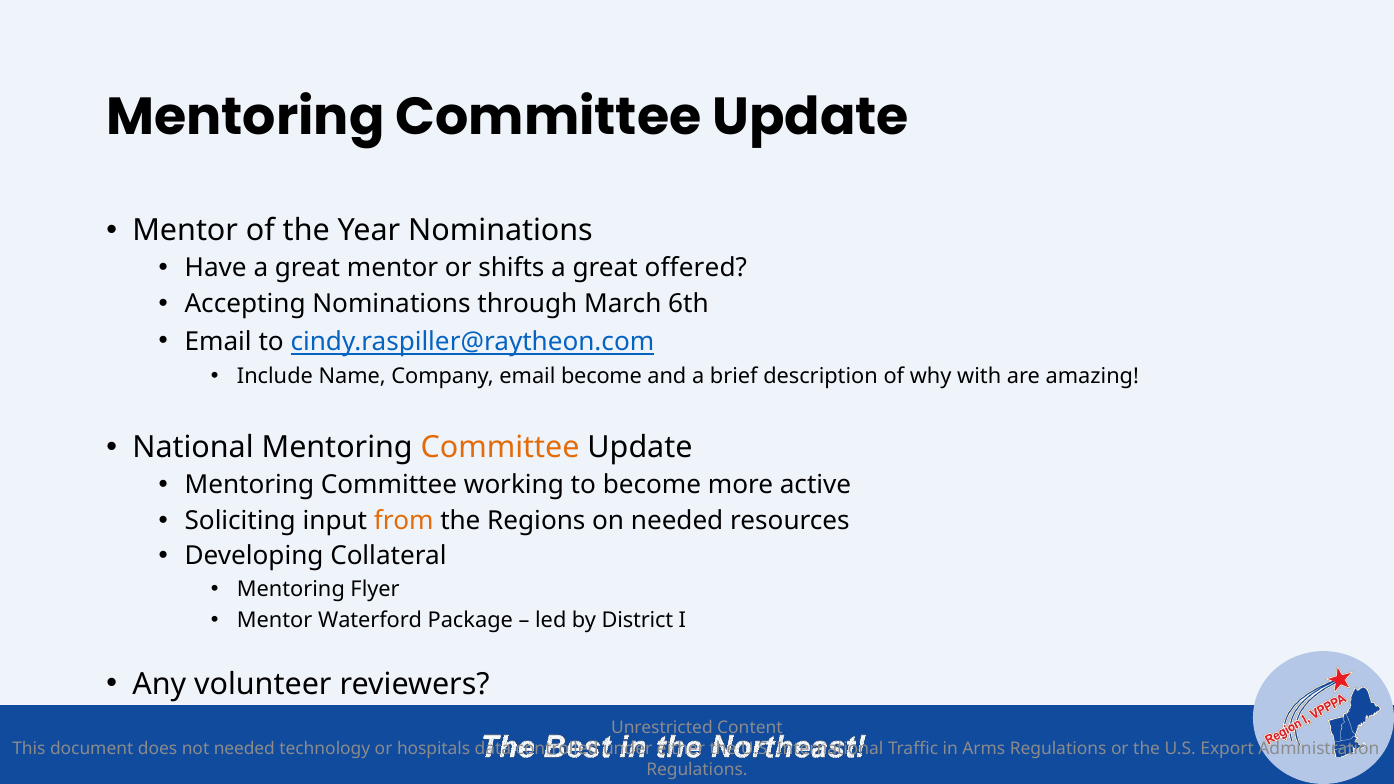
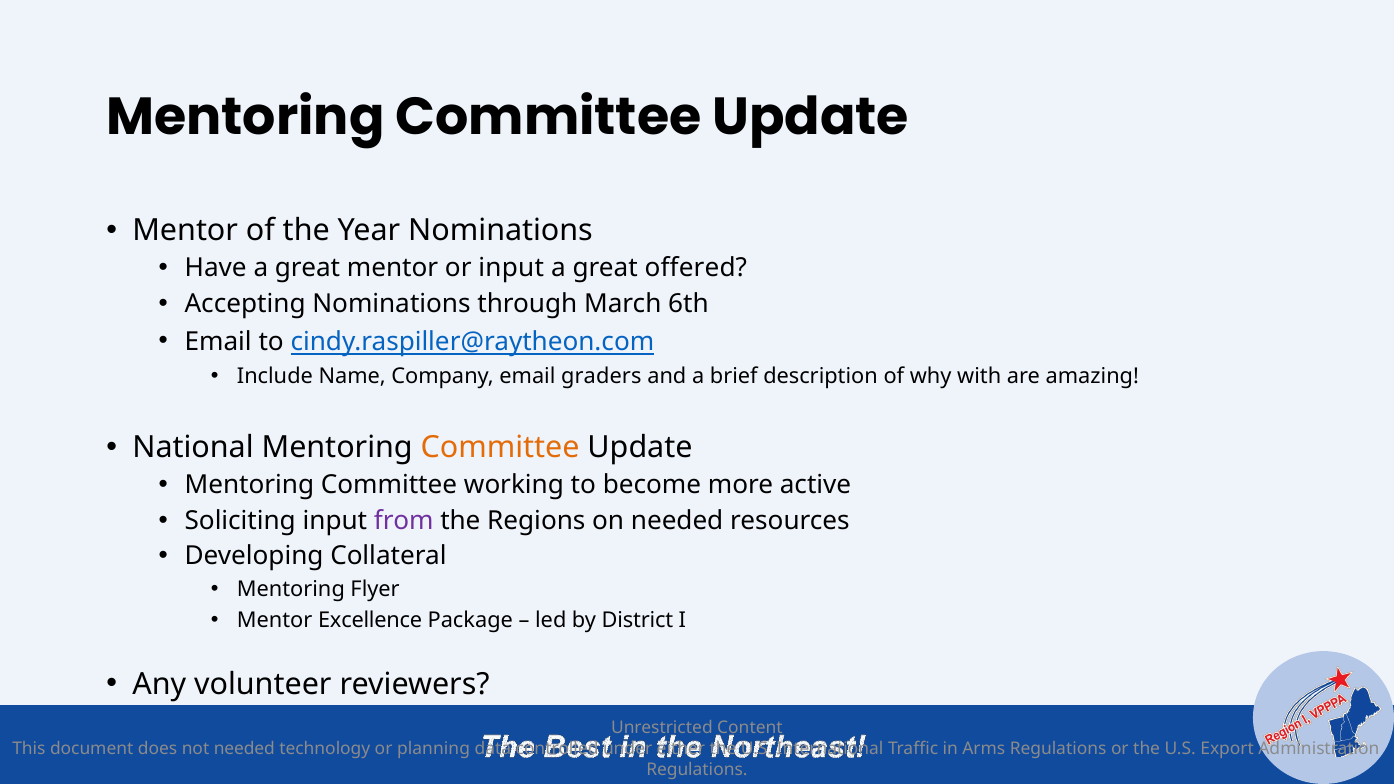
or shifts: shifts -> input (511, 268)
email become: become -> graders (601, 376)
from colour: orange -> purple (404, 521)
Waterford: Waterford -> Excellence (370, 620)
hospitals: hospitals -> planning (434, 749)
